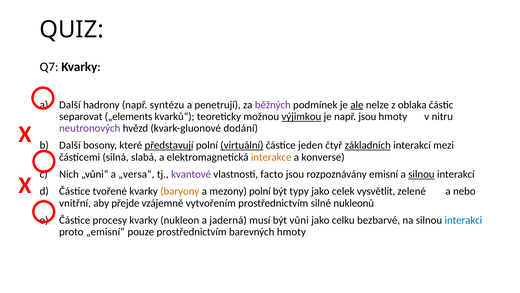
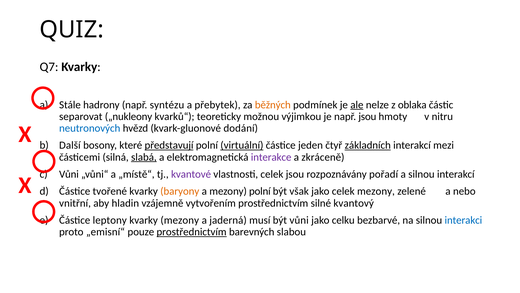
Další: Další -> Stále (70, 105)
penetrují: penetrují -> přebytek (218, 105)
běžných colour: purple -> orange (273, 105)
„elements: „elements -> „nukleony (129, 116)
výjimkou underline: present -> none (301, 116)
neutronových colour: purple -> blue (90, 128)
slabá underline: none -> present (144, 157)
interakce colour: orange -> purple (271, 157)
konverse: konverse -> zkráceně (323, 157)
Nich: Nich -> Vůni (69, 174)
„versa“: „versa“ -> „místě“ (136, 174)
vlastnosti facto: facto -> celek (272, 174)
emisní: emisní -> pořadí (384, 174)
silnou underline: present -> none (421, 174)
typy: typy -> však (299, 191)
celek vysvětlit: vysvětlit -> mezony (376, 191)
přejde: přejde -> hladin (125, 203)
nukleonů: nukleonů -> kvantový (354, 203)
procesy: procesy -> leptony (110, 220)
kvarky nukleon: nukleon -> mezony (180, 220)
prostřednictvím underline: none -> present (192, 232)
barevných hmoty: hmoty -> slabou (291, 232)
